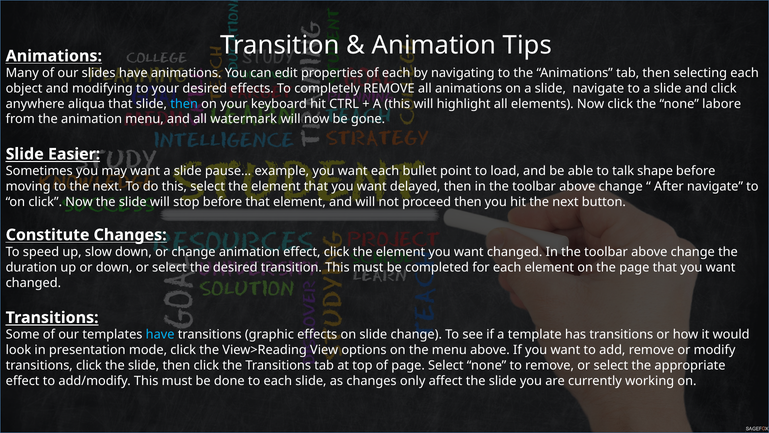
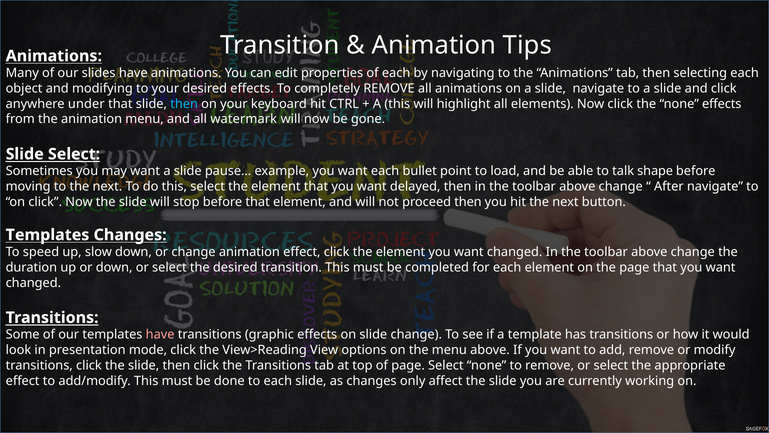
aliqua: aliqua -> under (86, 104)
none labore: labore -> effects (722, 104)
Slide Easier: Easier -> Select (74, 154)
Constitute: Constitute -> Templates (48, 235)
have colour: light blue -> pink (160, 334)
